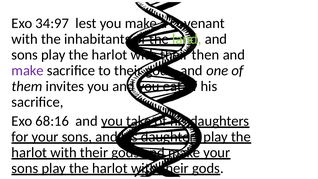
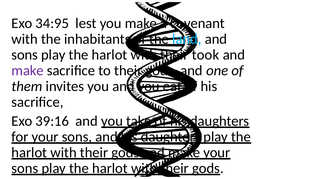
34:97: 34:97 -> 34:95 (52, 23)
land colour: light green -> light blue (187, 39)
then: then -> took (206, 55)
68:16: 68:16 -> 39:16 (52, 121)
